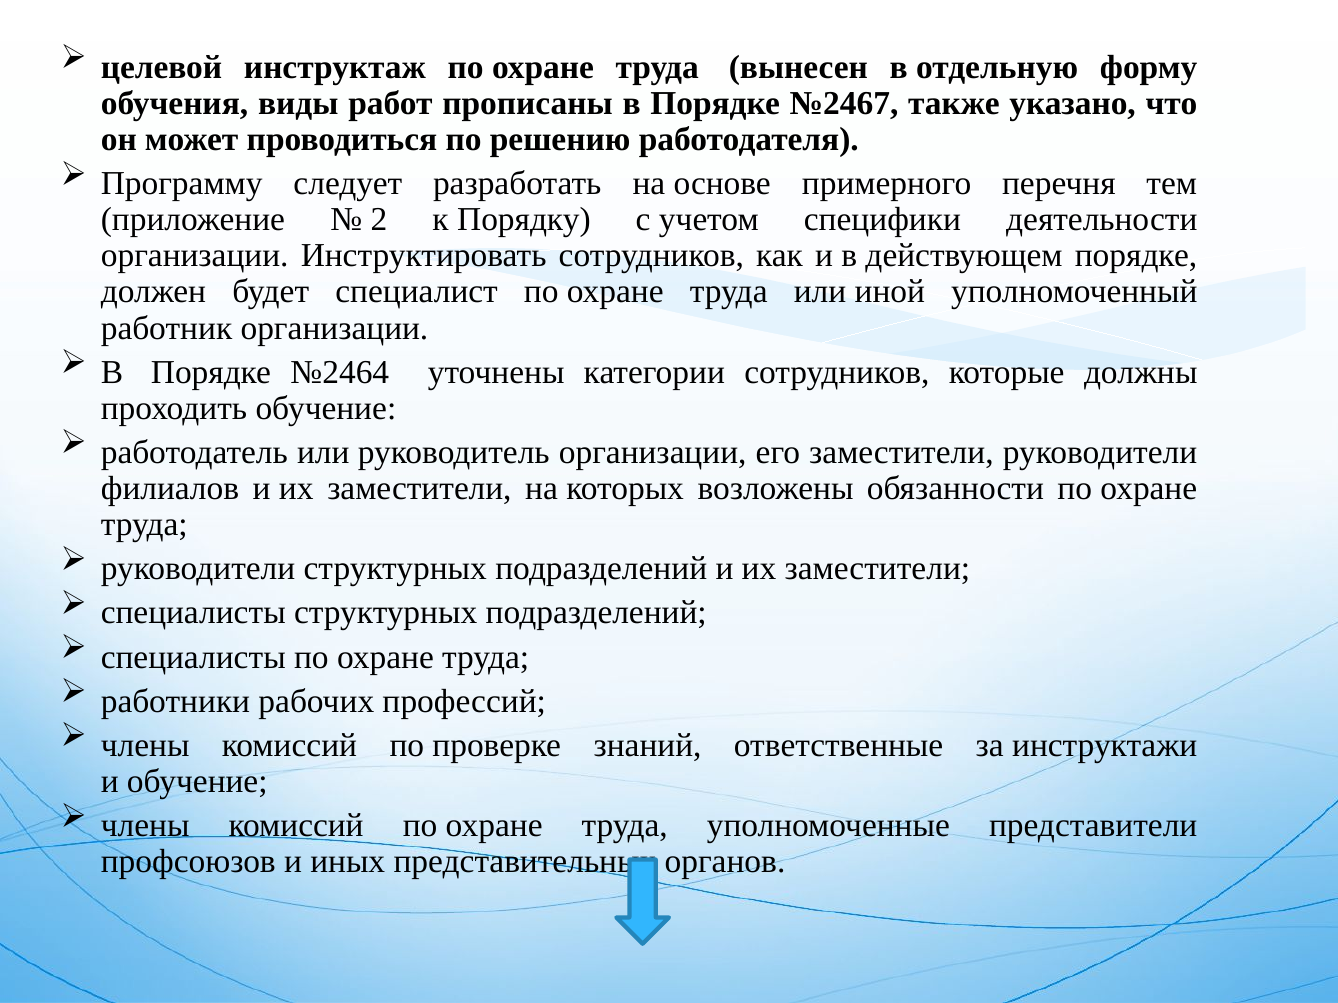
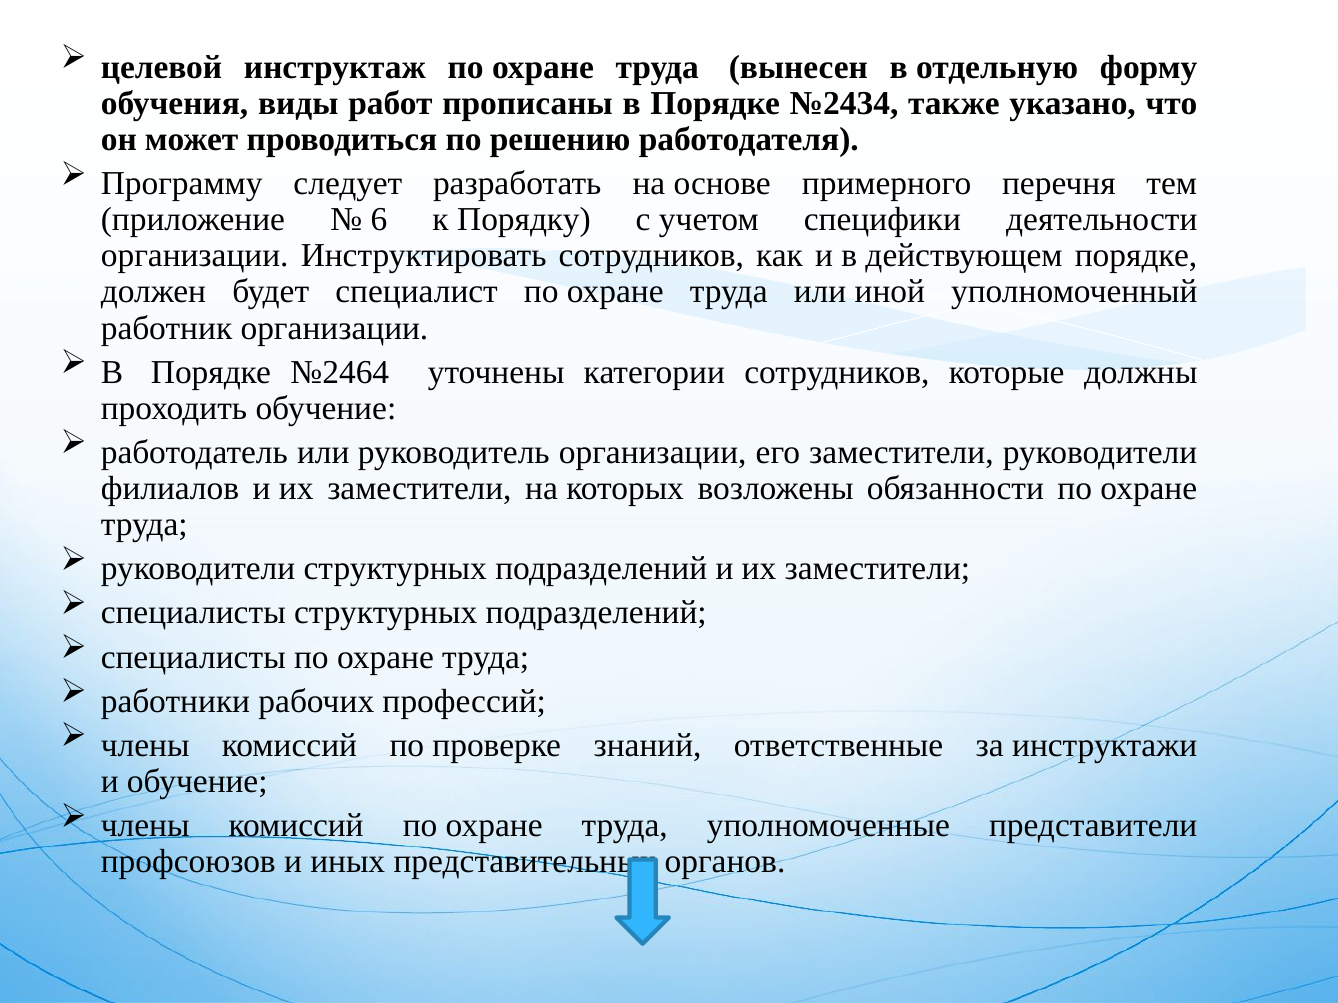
№2467: №2467 -> №2434 (844, 103)
2: 2 -> 6 (379, 220)
